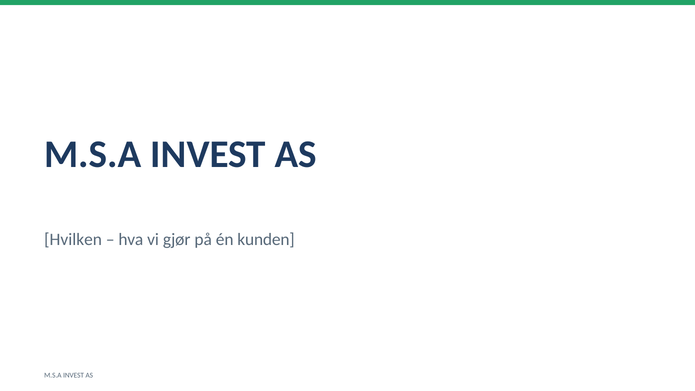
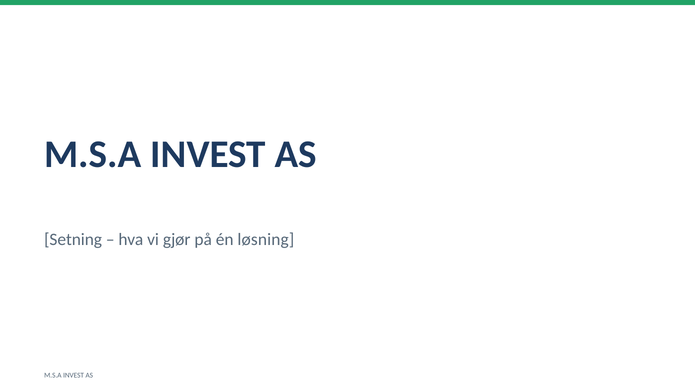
Hvilken: Hvilken -> Setning (73, 239)
kunden: kunden -> løsning (266, 239)
